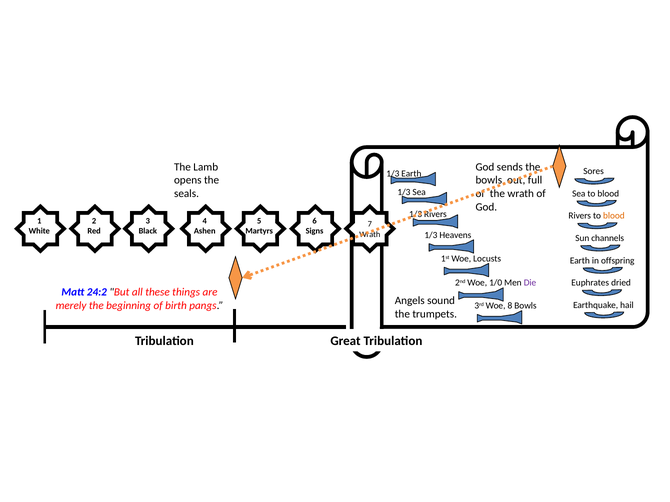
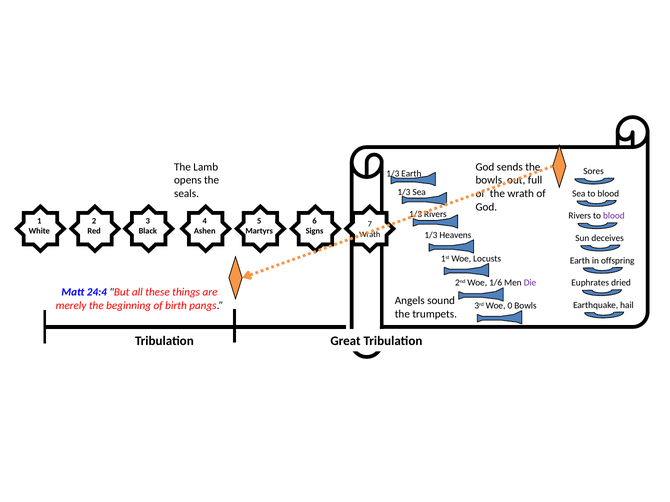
blood colour: orange -> purple (614, 216)
channels: channels -> deceives (608, 238)
1/0: 1/0 -> 1/6 (496, 283)
24:2: 24:2 -> 24:4 (97, 292)
8: 8 -> 0 (510, 306)
